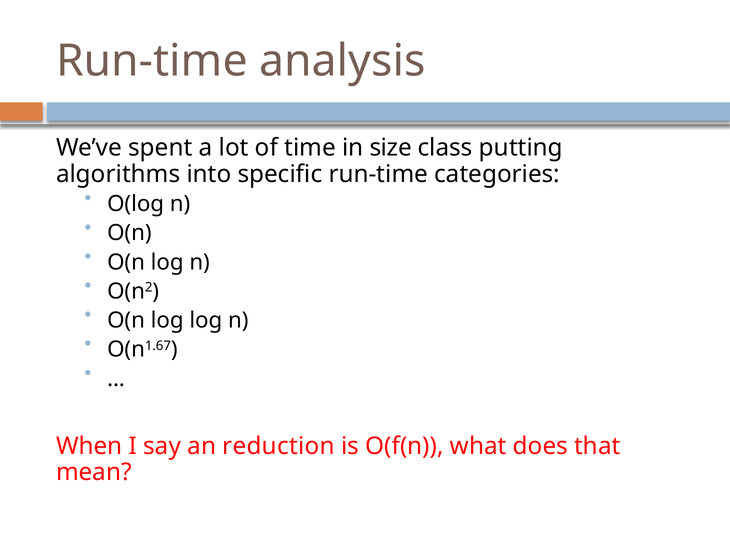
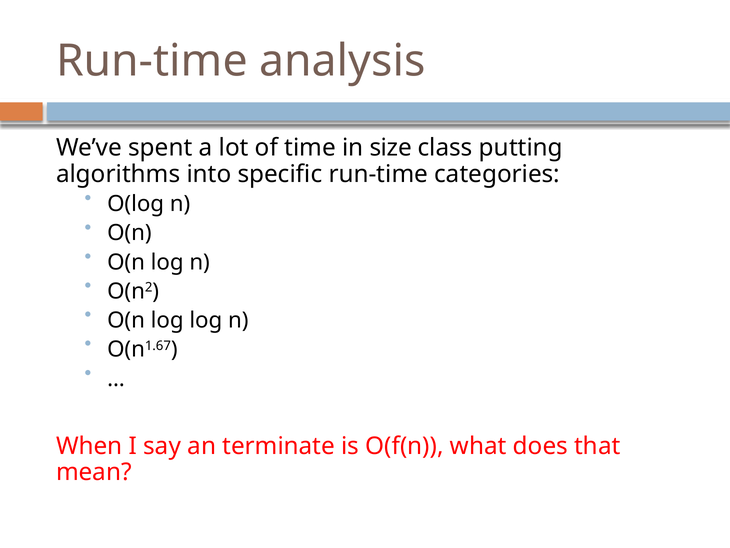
reduction: reduction -> terminate (279, 446)
